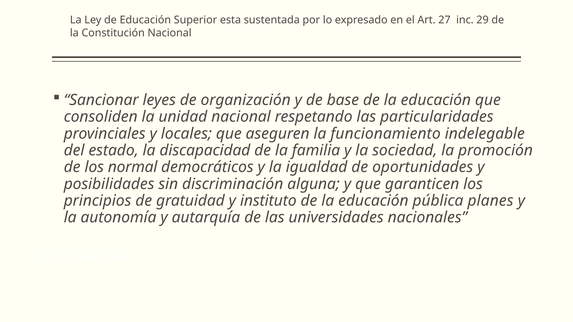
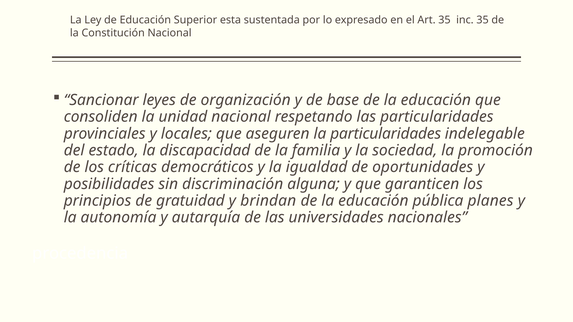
Art 27: 27 -> 35 (444, 20)
inc 29: 29 -> 35 (483, 20)
la funcionamiento: funcionamiento -> particularidades (386, 134)
normal: normal -> críticas (133, 167)
instituto: instituto -> brindan (268, 201)
